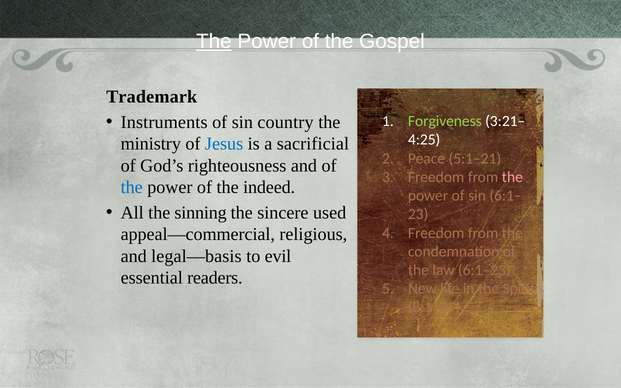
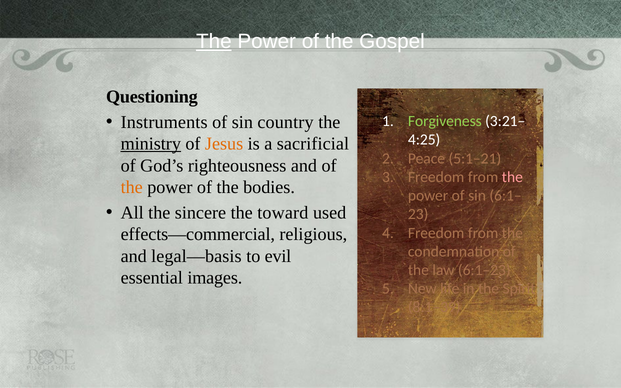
Trademark: Trademark -> Questioning (152, 97)
ministry underline: none -> present (151, 144)
Jesus colour: blue -> orange (224, 144)
the colour: blue -> orange (132, 187)
indeed: indeed -> bodies (269, 187)
sinning: sinning -> sincere (200, 213)
sincere: sincere -> toward (283, 213)
appeal—commercial: appeal—commercial -> effects—commercial (198, 234)
readers: readers -> images (215, 278)
